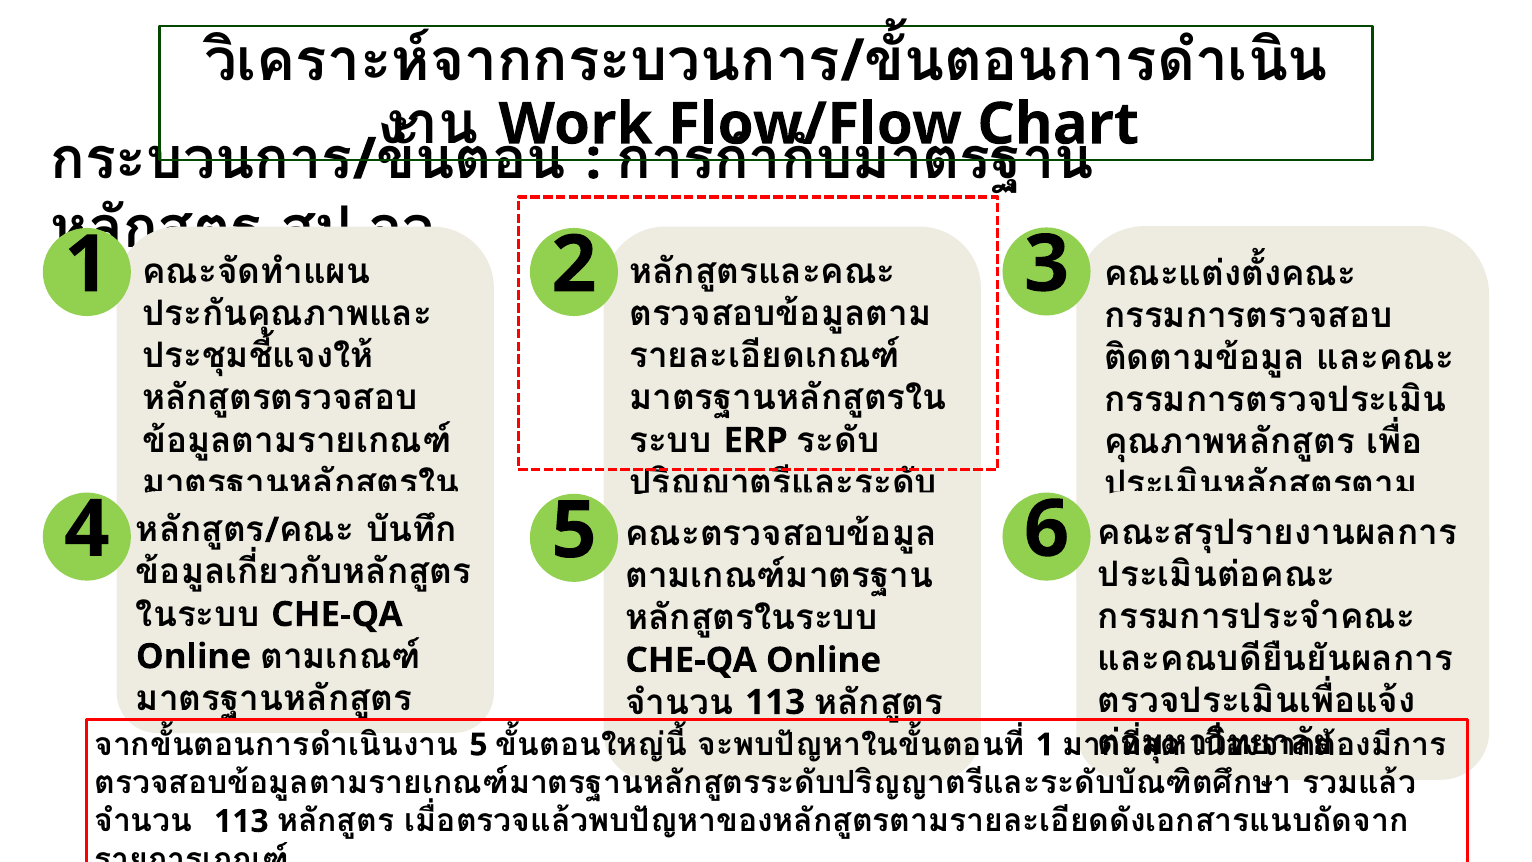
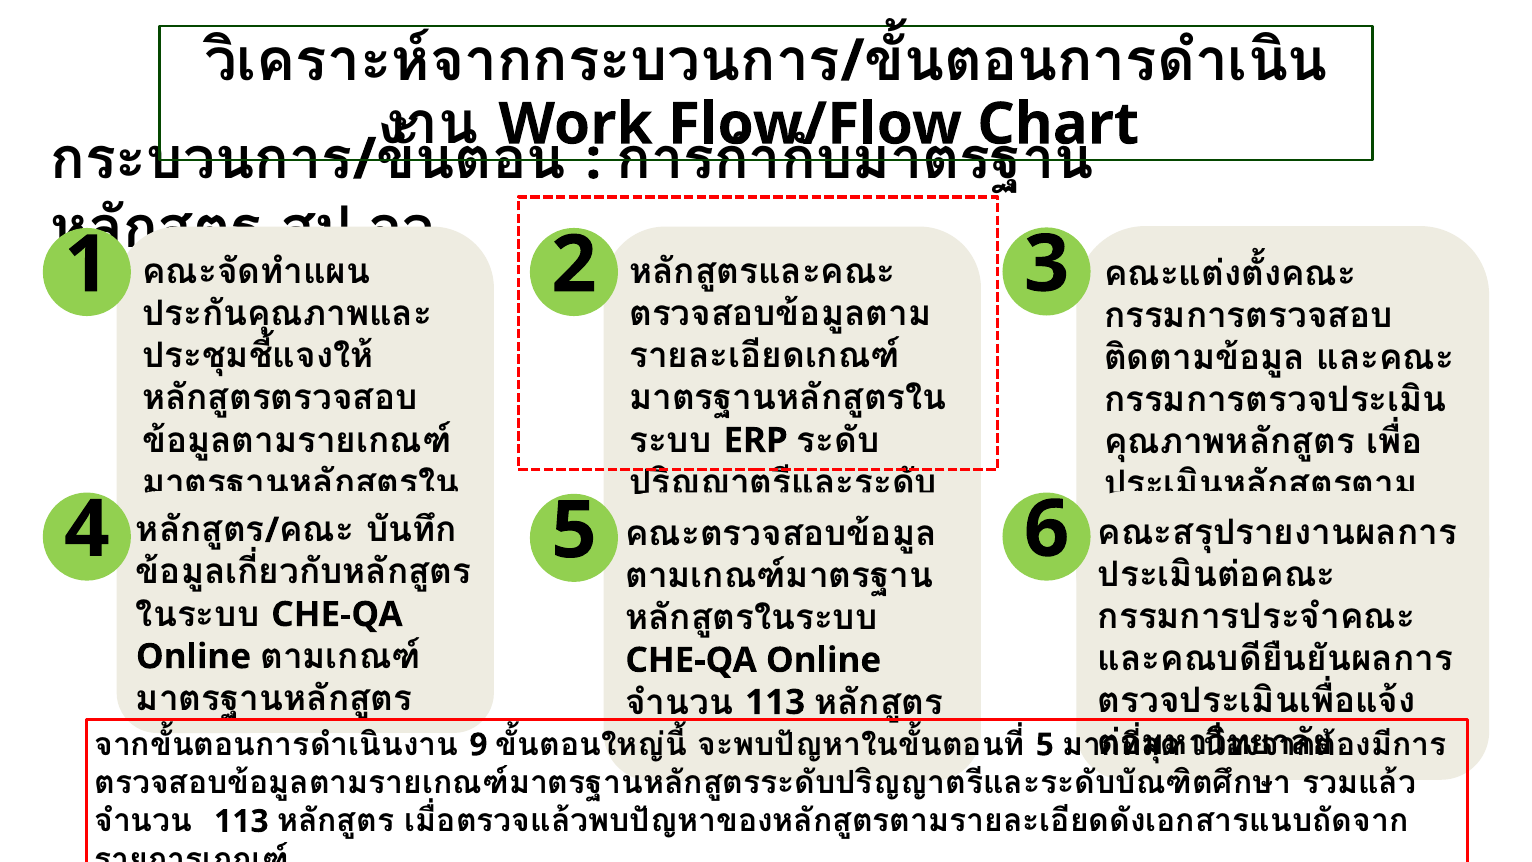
5: 5 -> 9 (478, 745)
1: 1 -> 5 (1045, 745)
